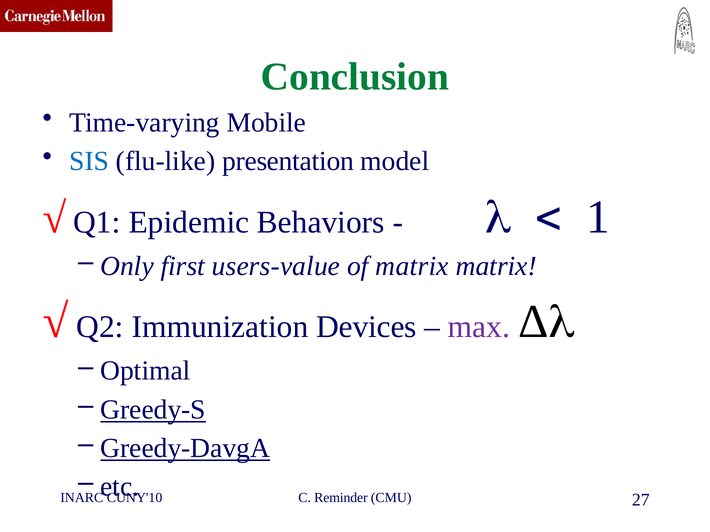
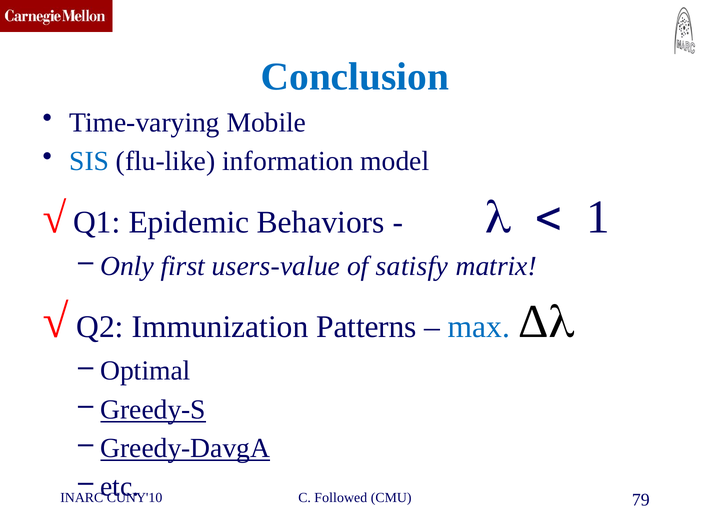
Conclusion colour: green -> blue (355, 77)
presentation: presentation -> information (288, 161)
of matrix: matrix -> satisfy (412, 266)
Devices: Devices -> Patterns (366, 327)
max colour: purple -> blue (479, 327)
Reminder: Reminder -> Followed (341, 498)
27: 27 -> 79 (641, 501)
